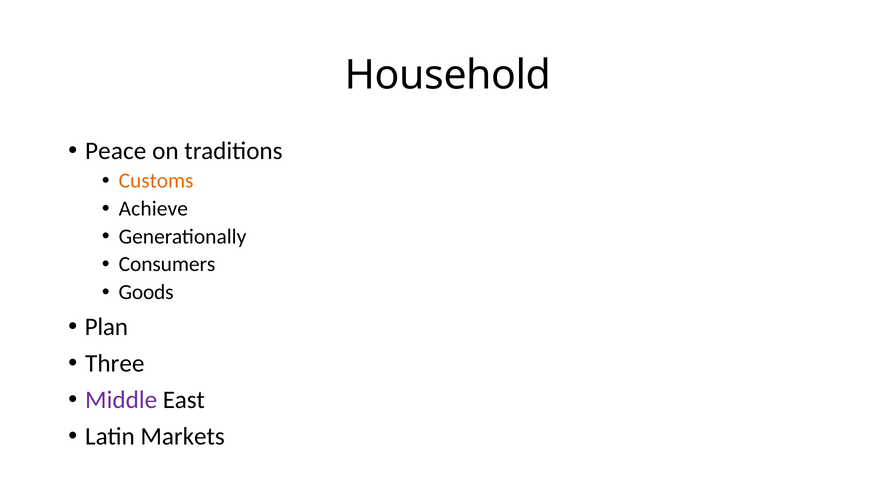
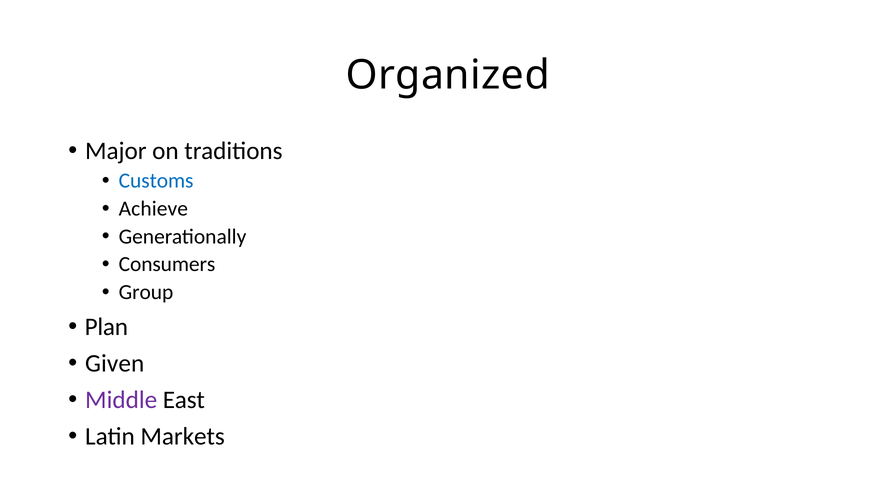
Household: Household -> Organized (448, 75)
Peace: Peace -> Major (116, 151)
Customs colour: orange -> blue (156, 181)
Goods: Goods -> Group (146, 292)
Three: Three -> Given (115, 363)
